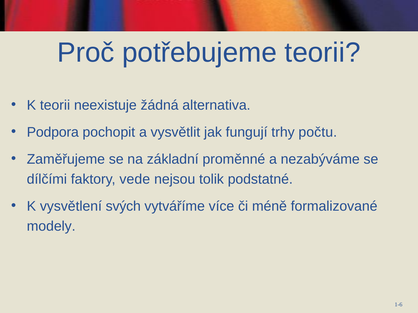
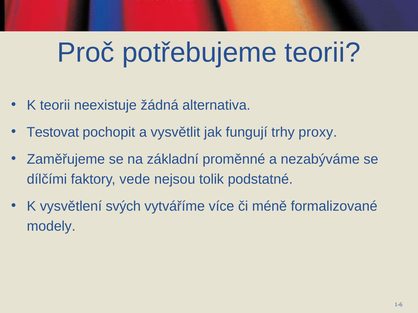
Podpora: Podpora -> Testovat (53, 132)
počtu: počtu -> proxy (318, 132)
